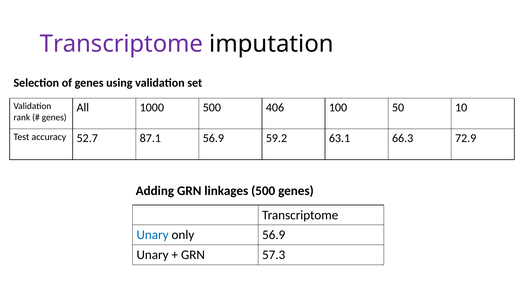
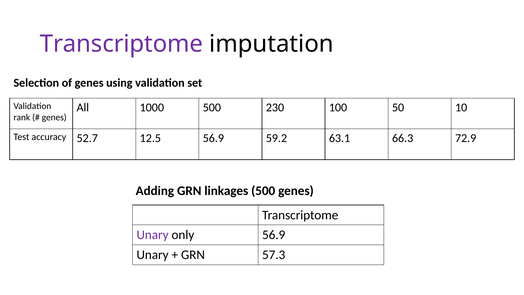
406: 406 -> 230 (275, 108)
87.1: 87.1 -> 12.5 (150, 138)
Unary colour: blue -> purple (153, 235)
